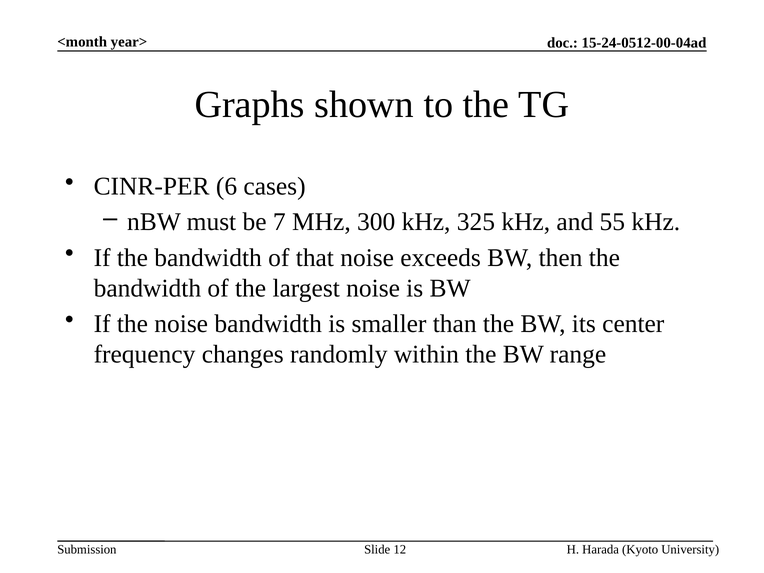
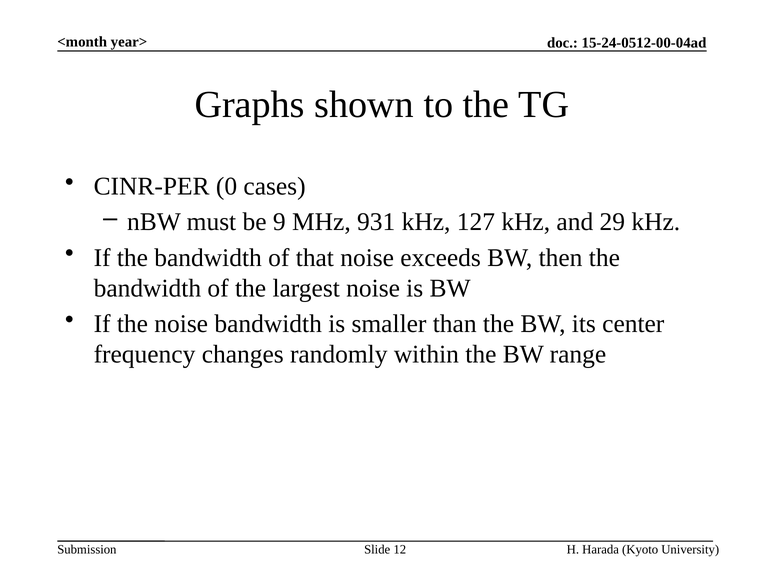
6: 6 -> 0 (227, 186)
7: 7 -> 9 (279, 222)
300: 300 -> 931 (376, 222)
325: 325 -> 127 (476, 222)
55: 55 -> 29 (612, 222)
